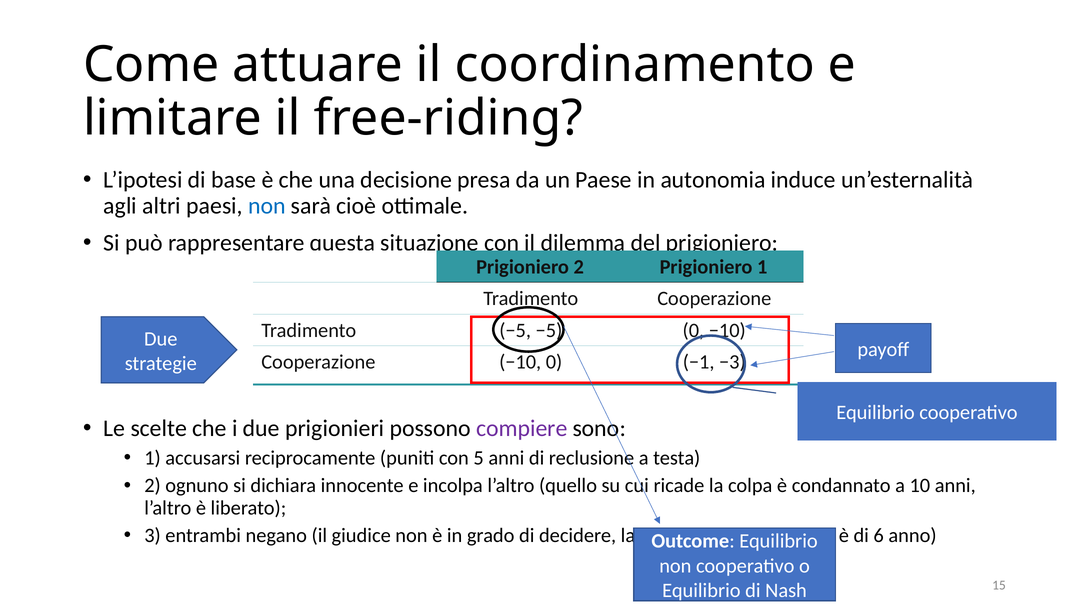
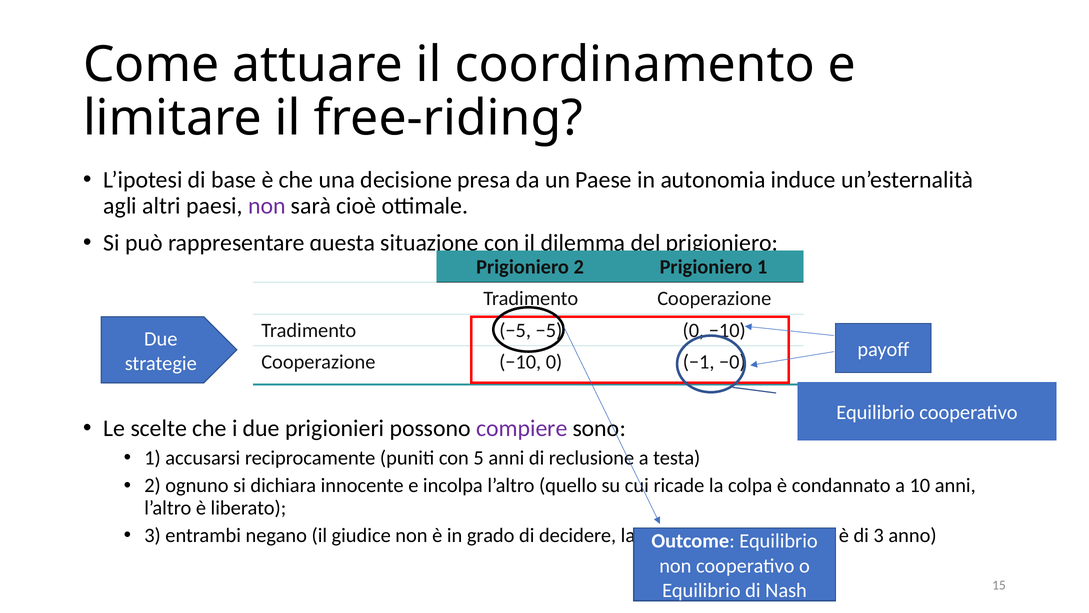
non colour: blue -> purple (267, 206)
−3: −3 -> −0 (732, 362)
di 6: 6 -> 3 (879, 535)
